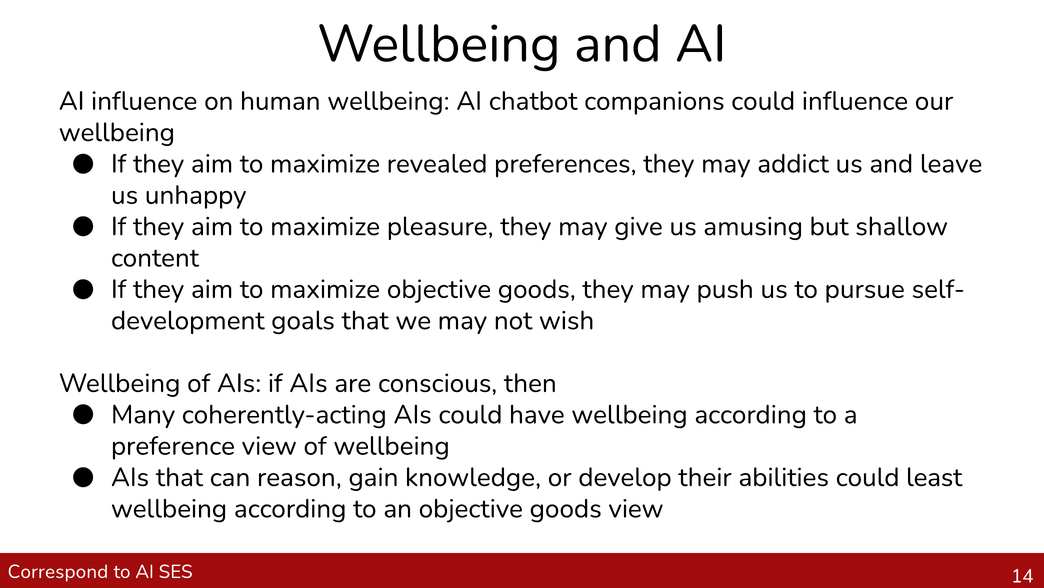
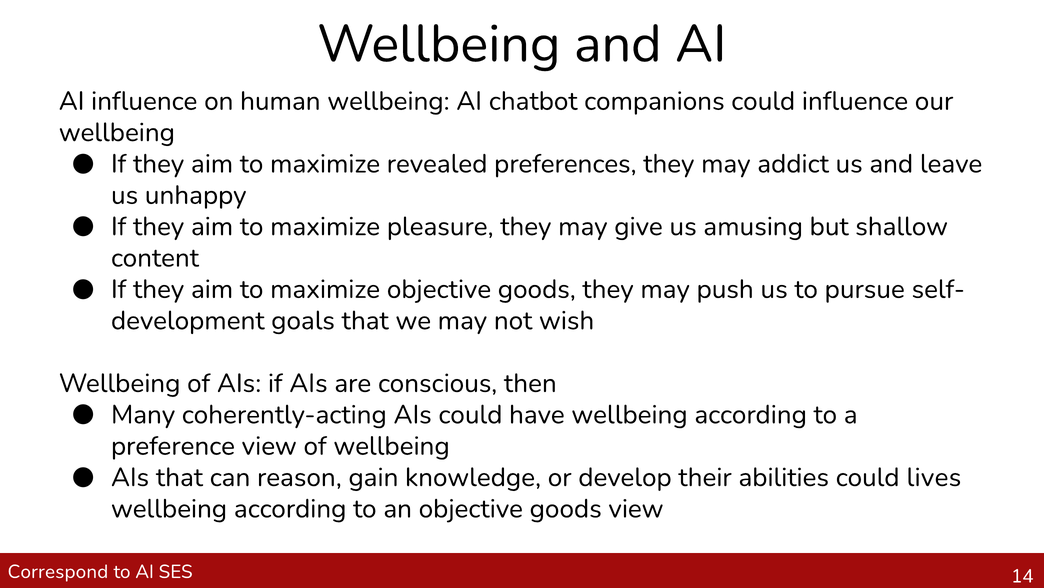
least: least -> lives (934, 477)
